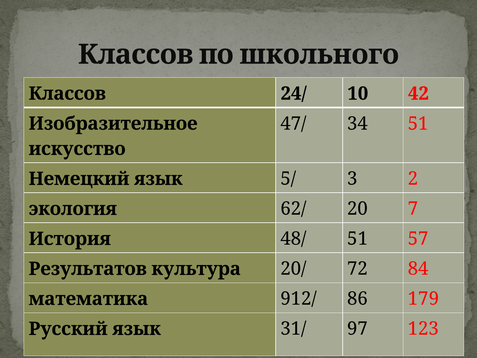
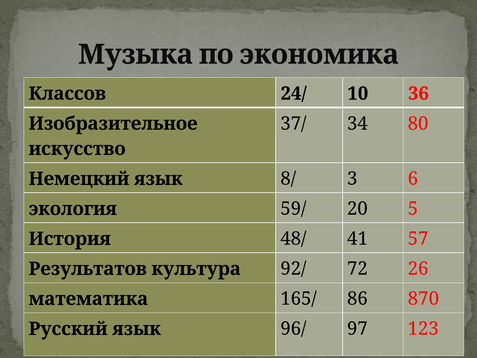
Классов: Классов -> Музыка (136, 54)
школьного: школьного -> экономика (319, 54)
42: 42 -> 36 (418, 94)
47/: 47/ -> 37/ (294, 123)
34 51: 51 -> 80 (418, 123)
5/: 5/ -> 8/ (288, 179)
2: 2 -> 6 (413, 179)
62/: 62/ -> 59/ (294, 209)
7: 7 -> 5 (413, 209)
48/ 51: 51 -> 41 (358, 239)
20/: 20/ -> 92/ (294, 269)
84: 84 -> 26 (418, 269)
912/: 912/ -> 165/ (299, 299)
179: 179 -> 870 (424, 299)
31/: 31/ -> 96/ (294, 329)
